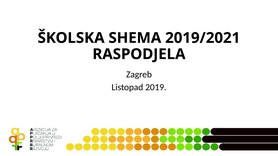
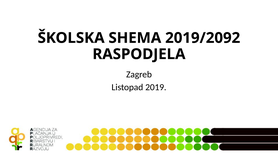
2019/2021: 2019/2021 -> 2019/2092 (203, 38)
